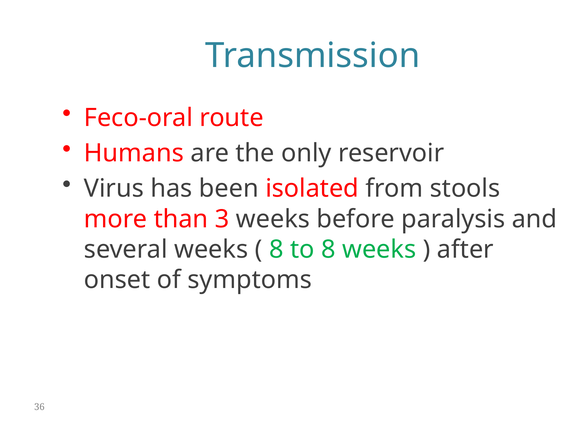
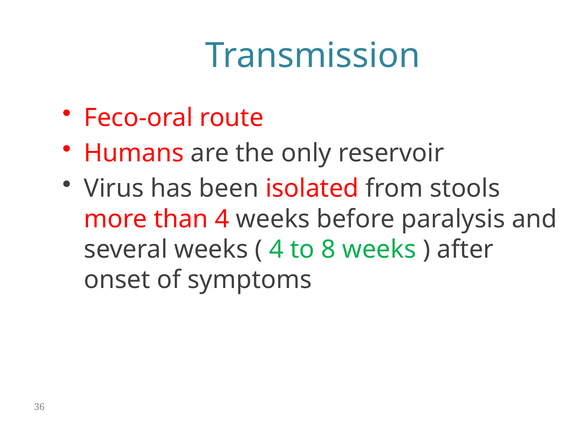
than 3: 3 -> 4 (222, 219)
8: 8 -> 4 (276, 249)
